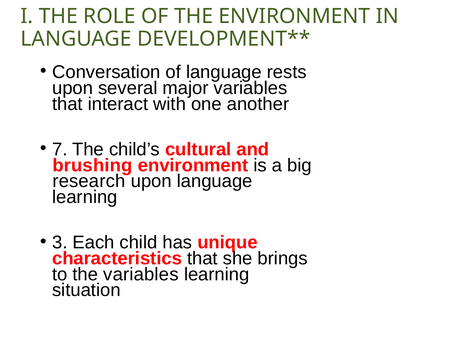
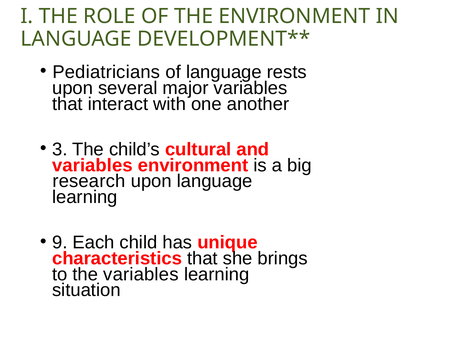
Conversation: Conversation -> Pediatricians (106, 72)
7: 7 -> 3 (60, 150)
brushing: brushing -> variables (92, 166)
3: 3 -> 9 (60, 243)
